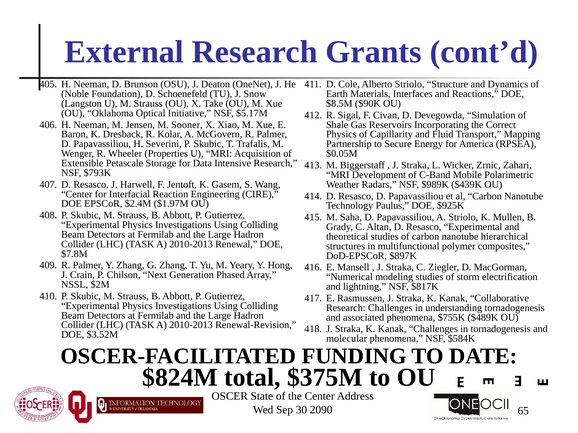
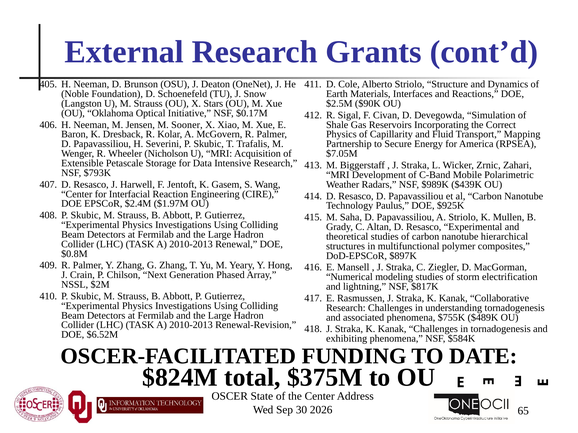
Take: Take -> Stars (213, 104)
$8.5M: $8.5M -> $2.5M (339, 104)
$5.17M: $5.17M -> $0.17M (252, 113)
Properties: Properties -> Nicholson (166, 154)
$0.05M: $0.05M -> $7.05M (342, 154)
$7.8M: $7.8M -> $0.8M (74, 254)
$3.52M: $3.52M -> $6.52M (102, 335)
molecular: molecular -> exhibiting (347, 339)
2090: 2090 -> 2026 (321, 410)
